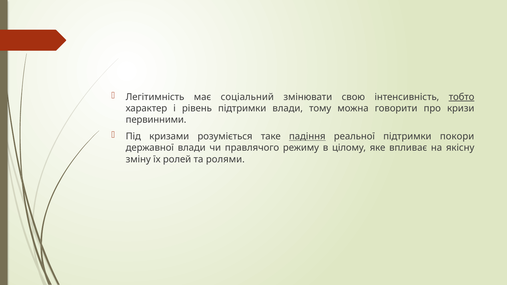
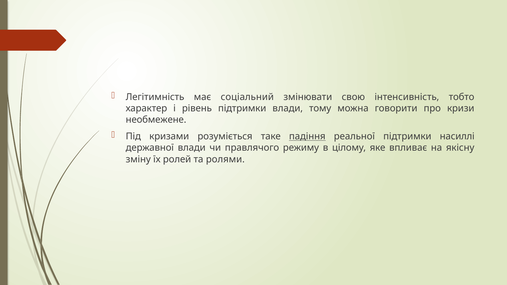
тобто underline: present -> none (462, 97)
первинними: первинними -> необмежене (156, 120)
покори: покори -> насиллі (457, 137)
